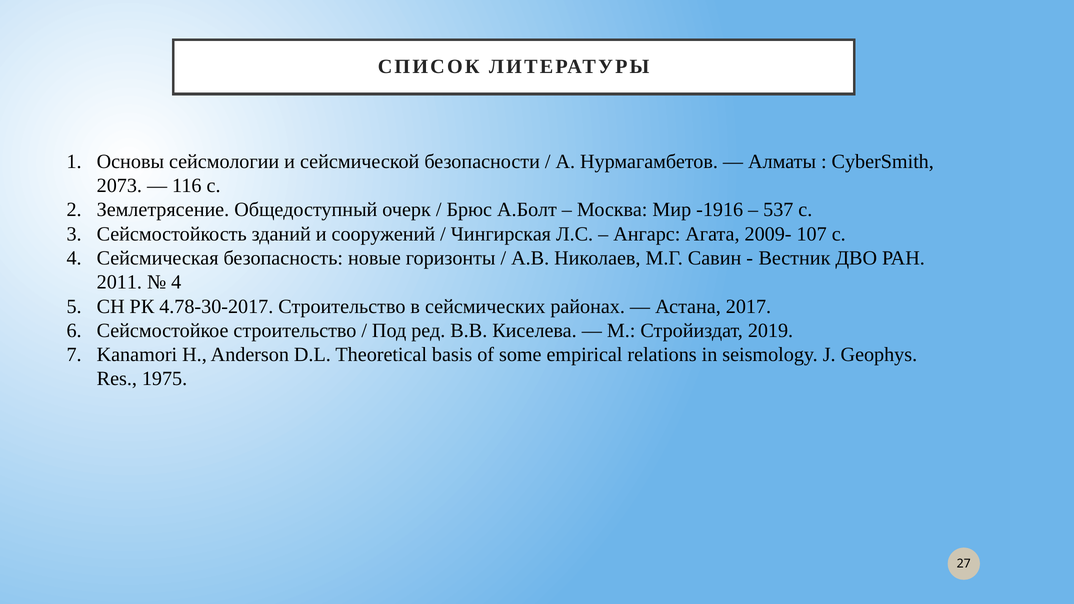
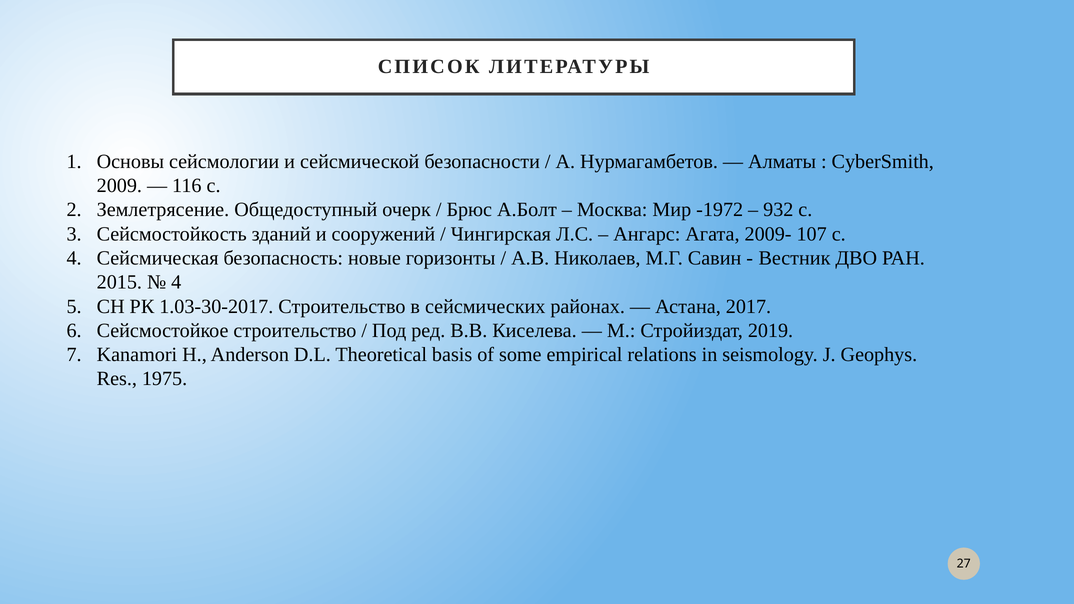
2073: 2073 -> 2009 (119, 186)
-1916: -1916 -> -1972 (720, 210)
537: 537 -> 932 (778, 210)
2011: 2011 -> 2015 (119, 282)
4.78-30-2017: 4.78-30-2017 -> 1.03-30-2017 (216, 306)
